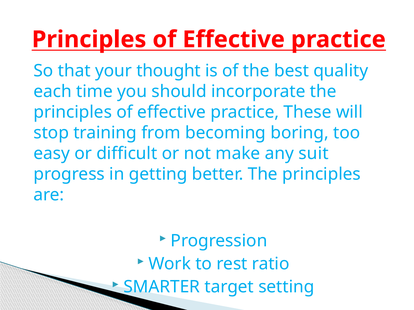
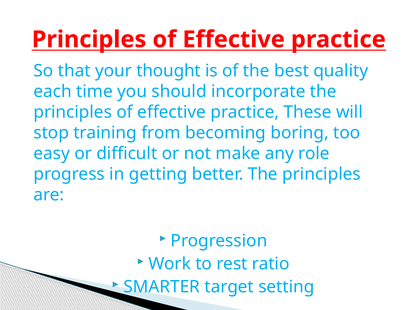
suit: suit -> role (314, 154)
